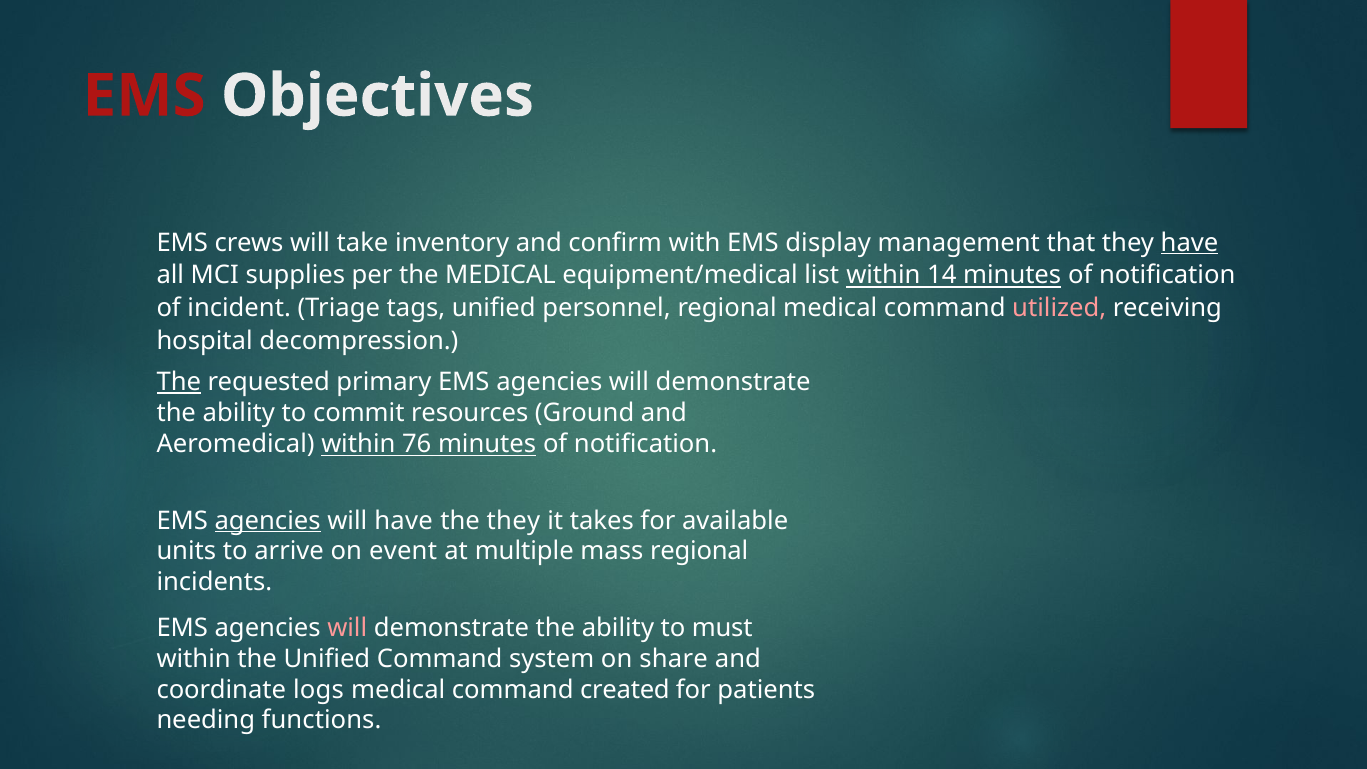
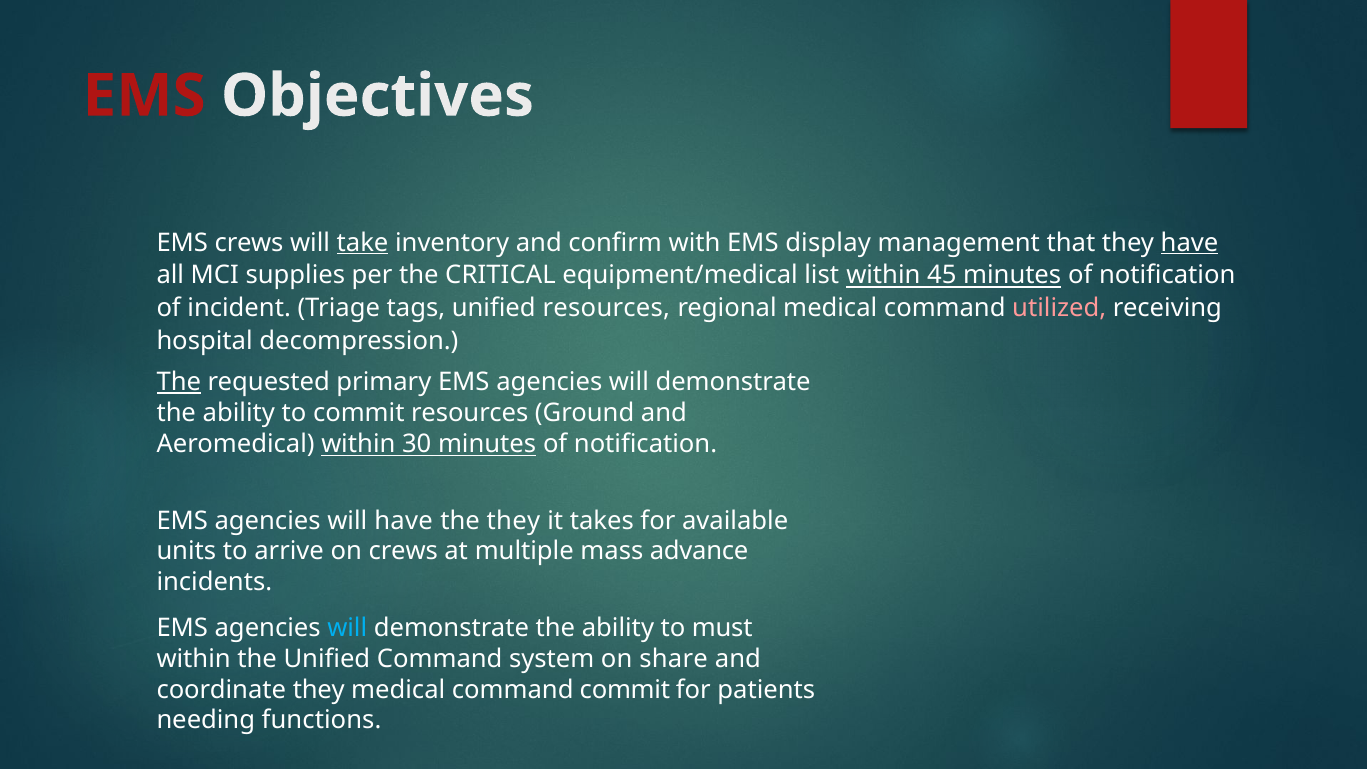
take underline: none -> present (363, 243)
the MEDICAL: MEDICAL -> CRITICAL (500, 276)
14: 14 -> 45 (942, 276)
unified personnel: personnel -> resources (606, 308)
76: 76 -> 30 (417, 444)
agencies underline: present -> none (268, 521)
on event: event -> crews (403, 551)
mass regional: regional -> advance (699, 551)
will colour: pink -> light blue (347, 628)
coordinate logs: logs -> they (319, 690)
command created: created -> commit (625, 690)
